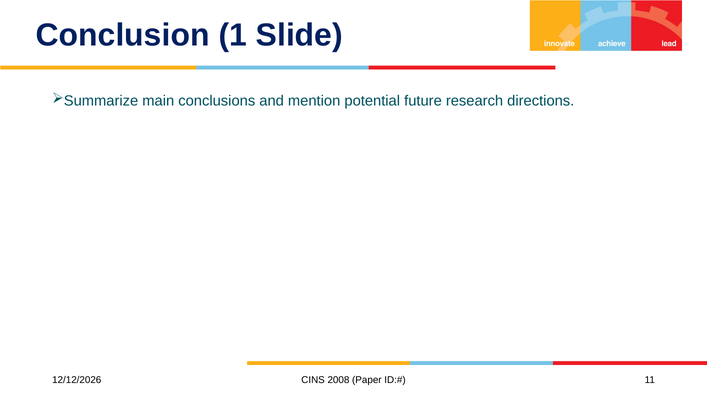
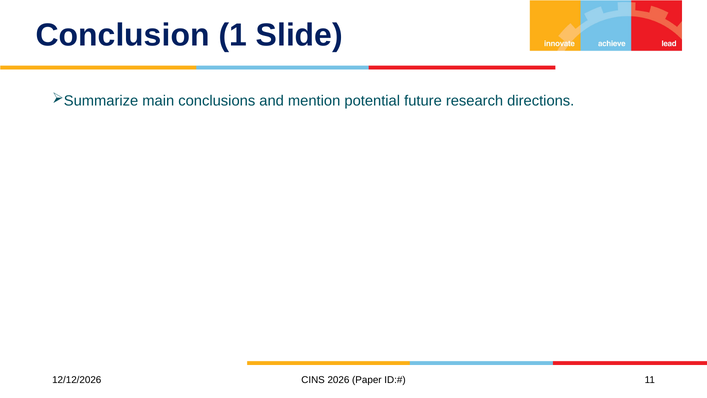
2008: 2008 -> 2026 (338, 380)
